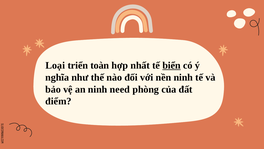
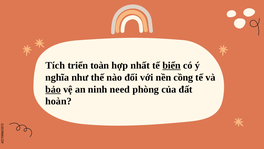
Loại: Loại -> Tích (55, 65)
nền ninh: ninh -> cồng (183, 77)
bảo underline: none -> present (53, 89)
điểm: điểm -> hoàn (58, 101)
